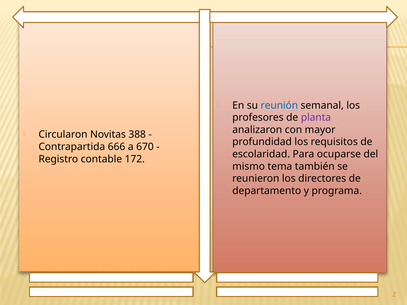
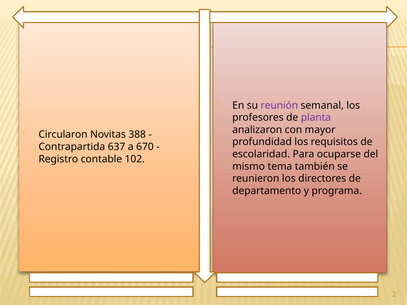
reunión colour: blue -> purple (279, 105)
666: 666 -> 637 (117, 147)
172: 172 -> 102 (135, 159)
